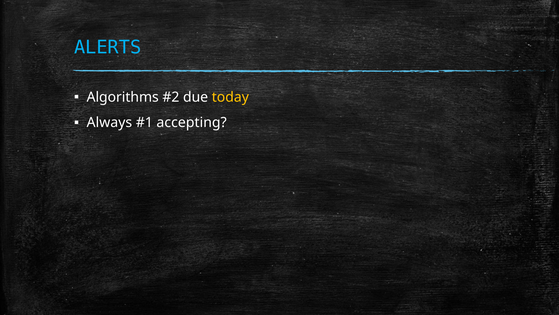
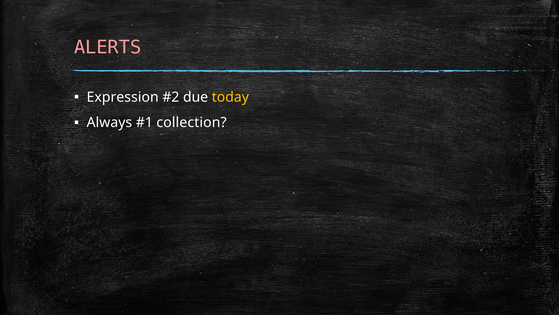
ALERTS colour: light blue -> pink (108, 47)
Algorithms: Algorithms -> Expression (123, 97)
accepting: accepting -> collection (192, 123)
